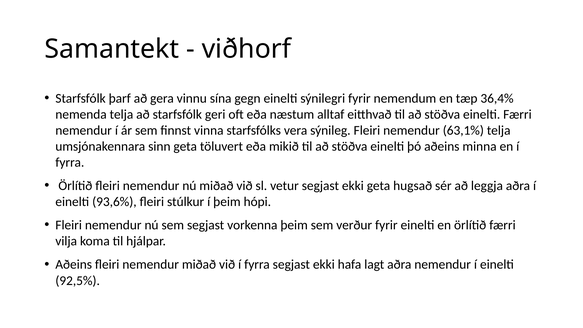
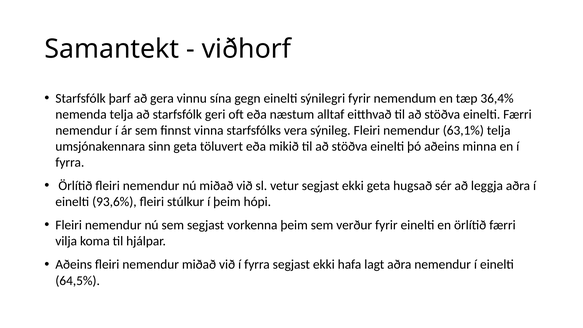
92,5%: 92,5% -> 64,5% (78, 281)
